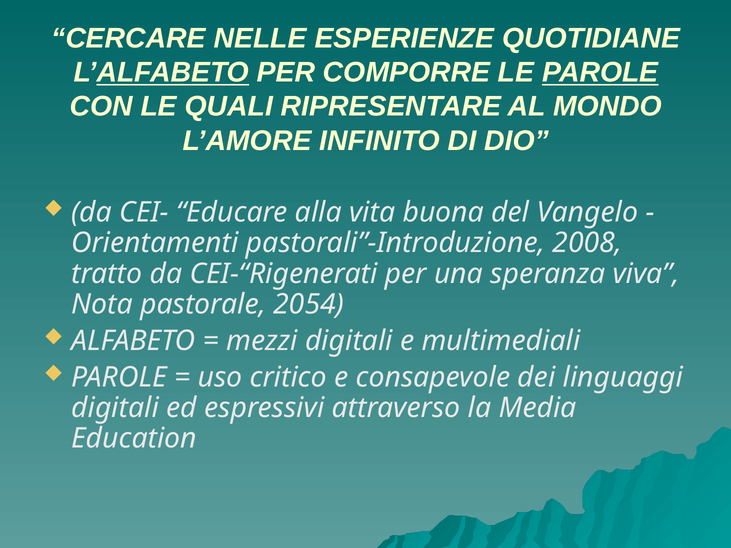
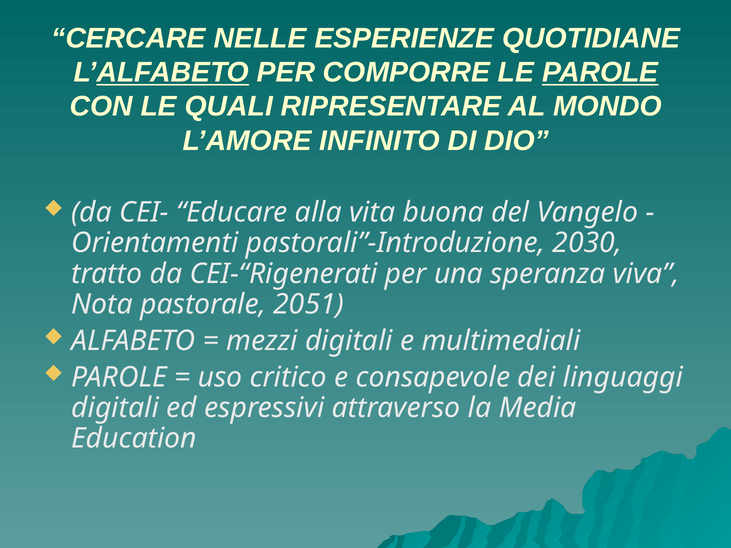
2008: 2008 -> 2030 (587, 243)
2054: 2054 -> 2051 (309, 305)
